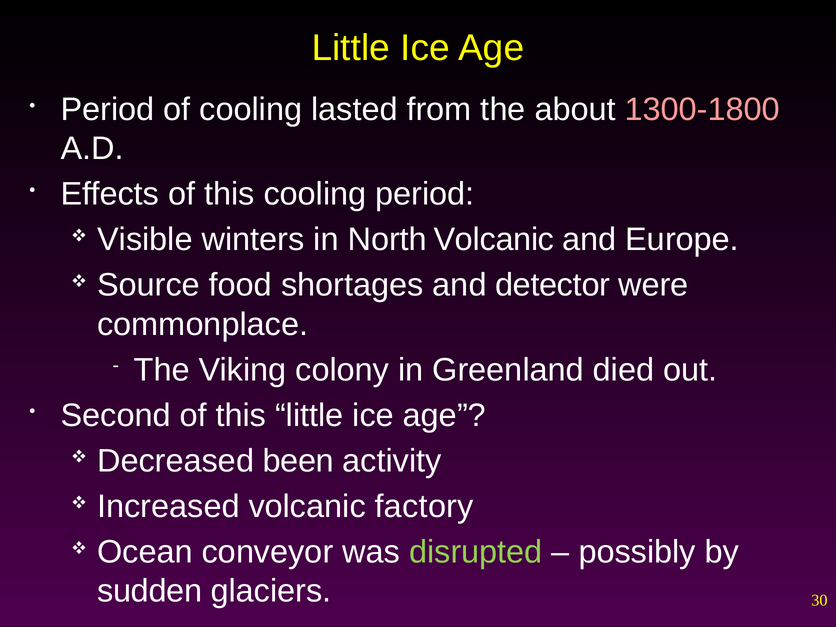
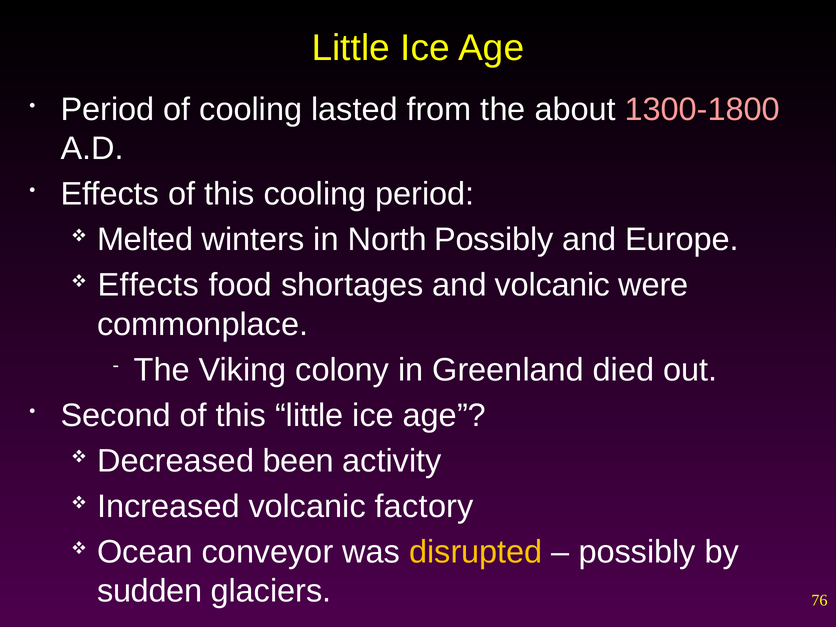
Visible: Visible -> Melted (145, 240)
North Volcanic: Volcanic -> Possibly (494, 240)
Source: Source -> Effects (148, 285)
and detector: detector -> volcanic (553, 285)
disrupted colour: light green -> yellow (476, 552)
30: 30 -> 76 (819, 600)
